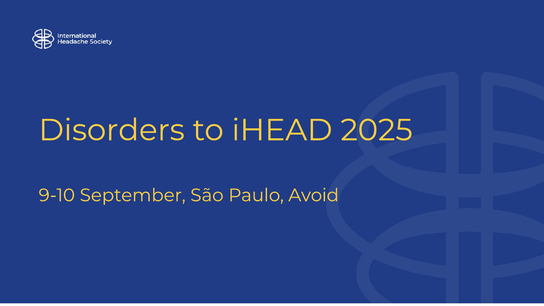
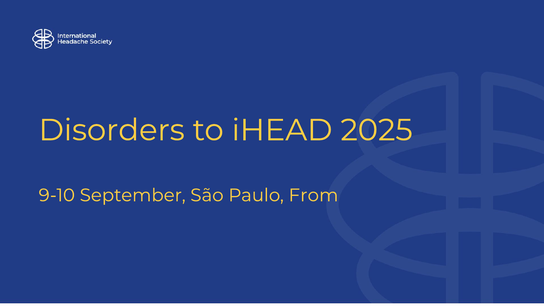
Avoid: Avoid -> From (313, 195)
